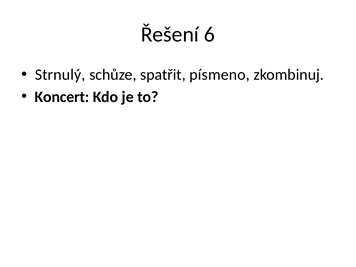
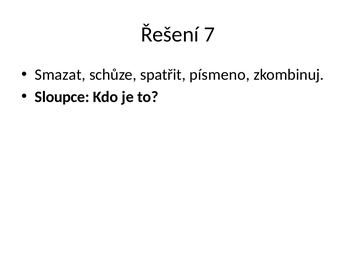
6: 6 -> 7 (209, 34)
Strnulý: Strnulý -> Smazat (60, 75)
Koncert: Koncert -> Sloupce (62, 97)
